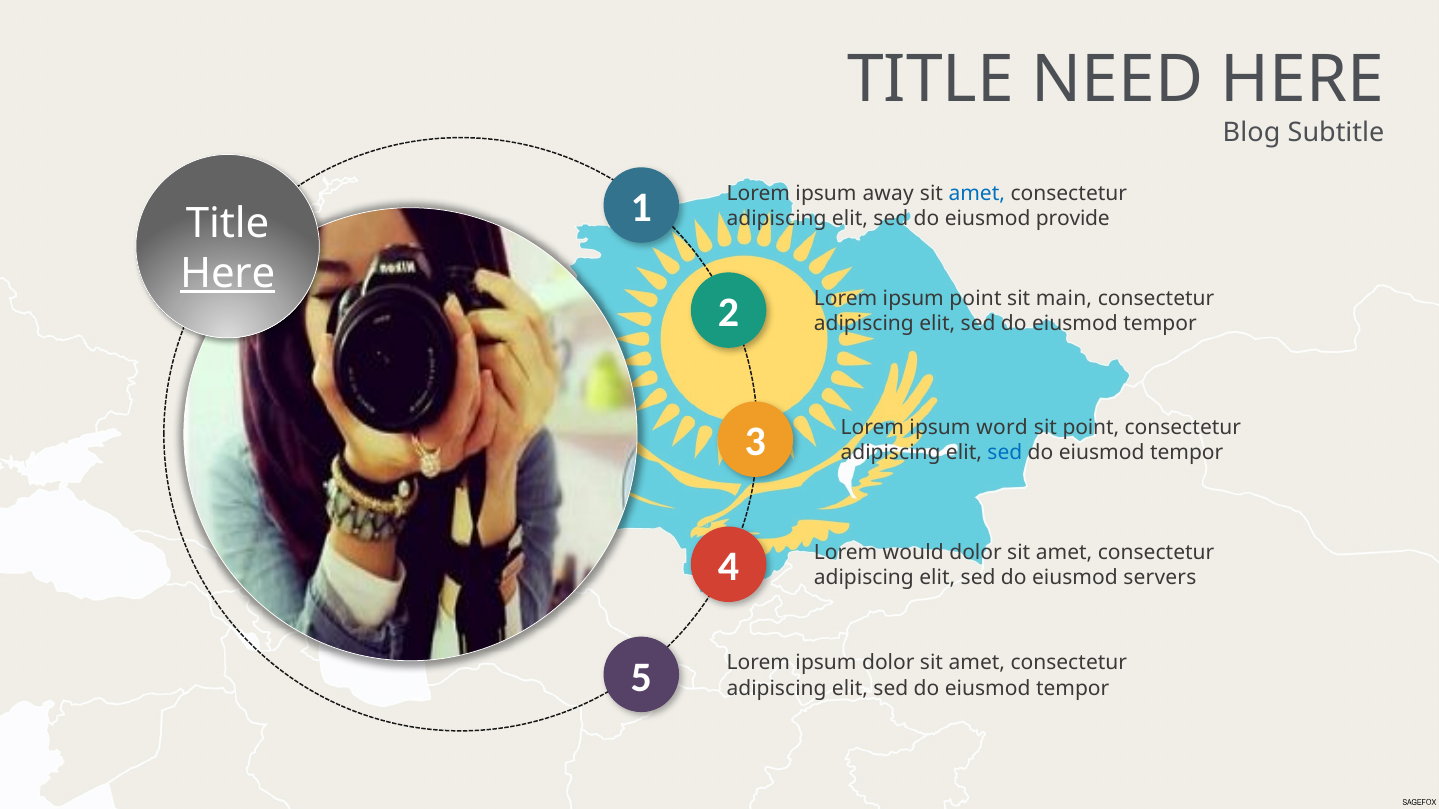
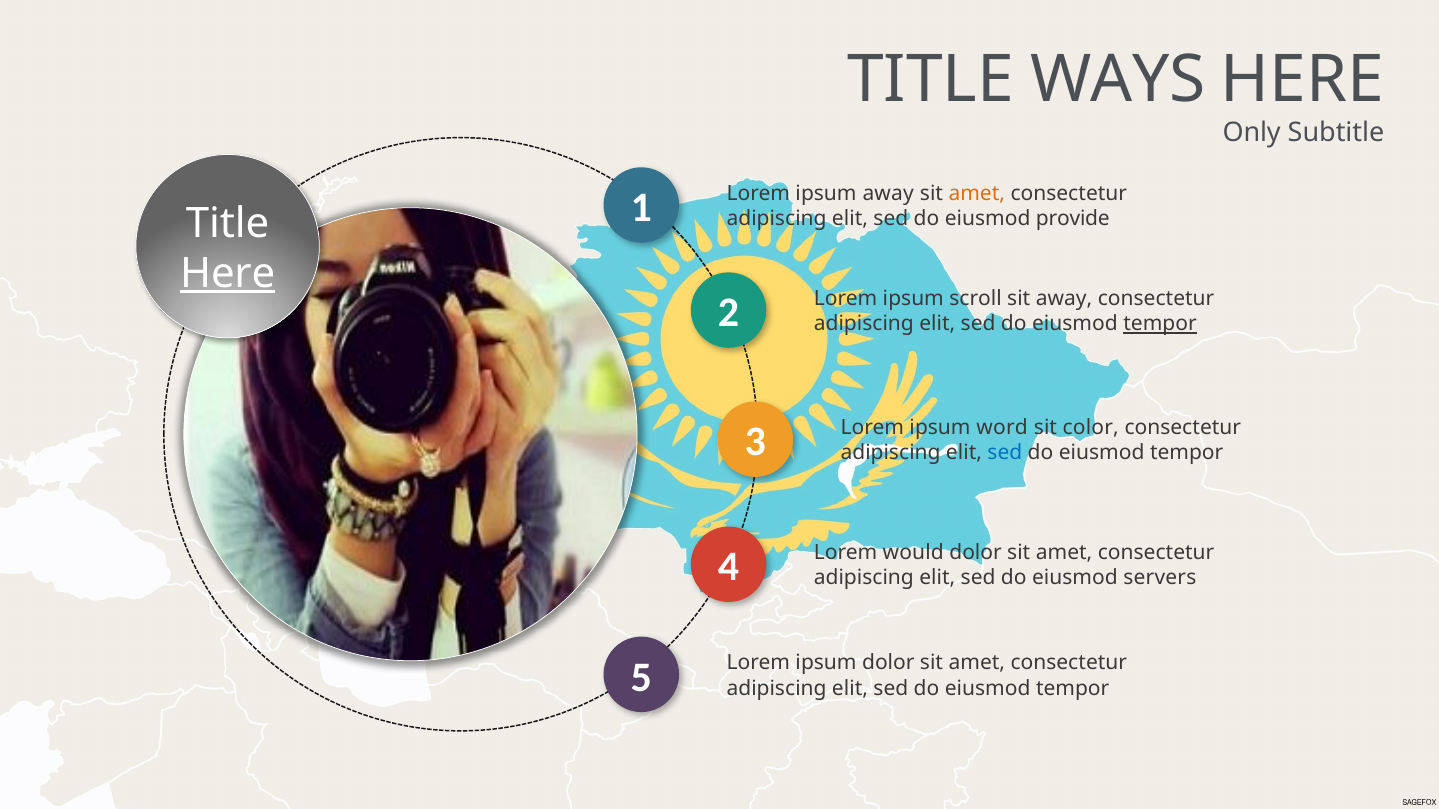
NEED: NEED -> WAYS (1118, 80)
Blog: Blog -> Only (1252, 133)
amet colour: blue -> orange (977, 194)
ipsum point: point -> scroll (976, 299)
sit main: main -> away (1064, 299)
tempor underline: none -> present (1160, 324)
sit point: point -> color (1091, 428)
